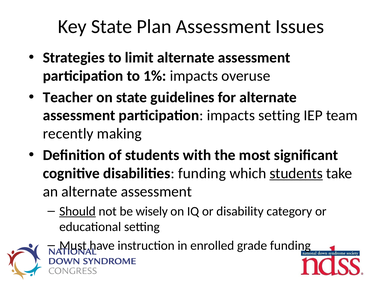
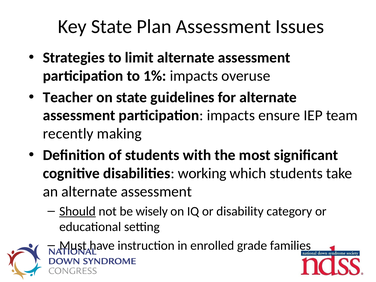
impacts setting: setting -> ensure (279, 116)
disabilities funding: funding -> working (202, 173)
students underline: present -> none (296, 173)
grade funding: funding -> families (290, 246)
